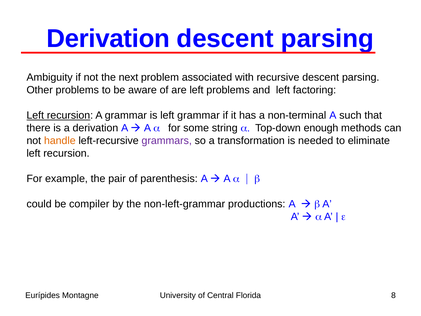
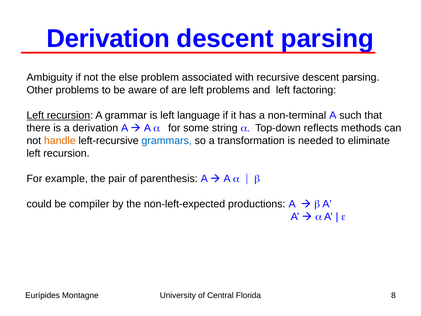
next: next -> else (128, 77)
left grammar: grammar -> language (199, 115)
enough: enough -> reflects (321, 128)
grammars colour: purple -> blue (167, 141)
non-left-grammar: non-left-grammar -> non-left-expected (185, 204)
